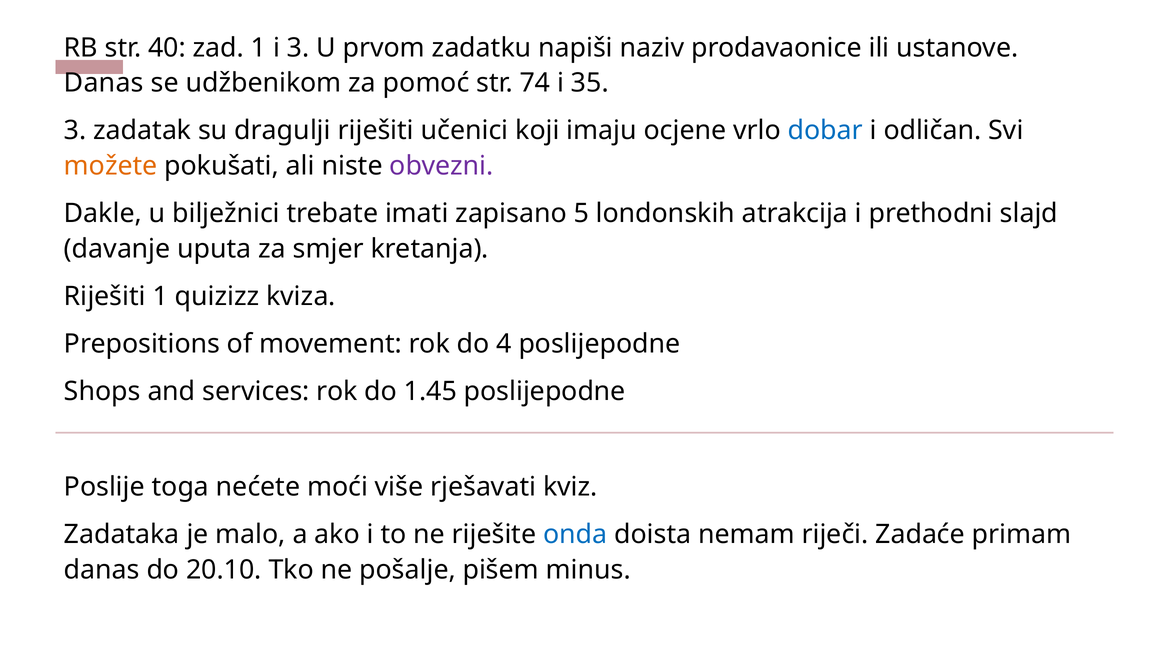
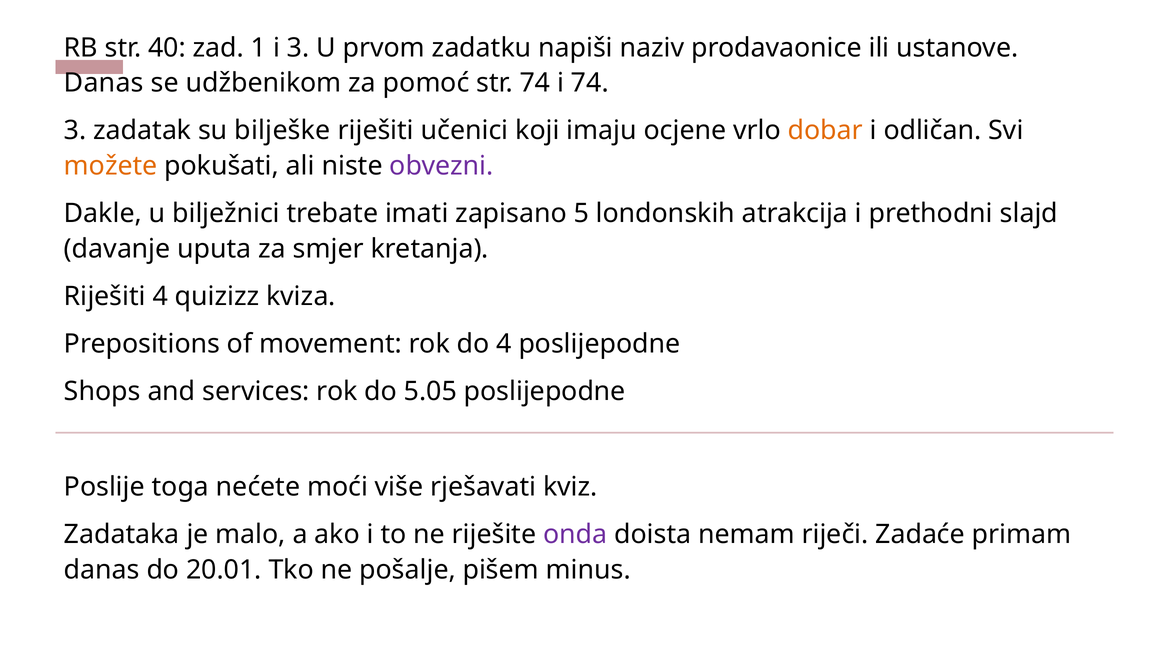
i 35: 35 -> 74 (590, 83)
dragulji: dragulji -> bilješke (282, 131)
dobar colour: blue -> orange (825, 131)
Riješiti 1: 1 -> 4 (160, 296)
1.45: 1.45 -> 5.05 (430, 391)
onda colour: blue -> purple (575, 534)
20.10: 20.10 -> 20.01 (224, 569)
